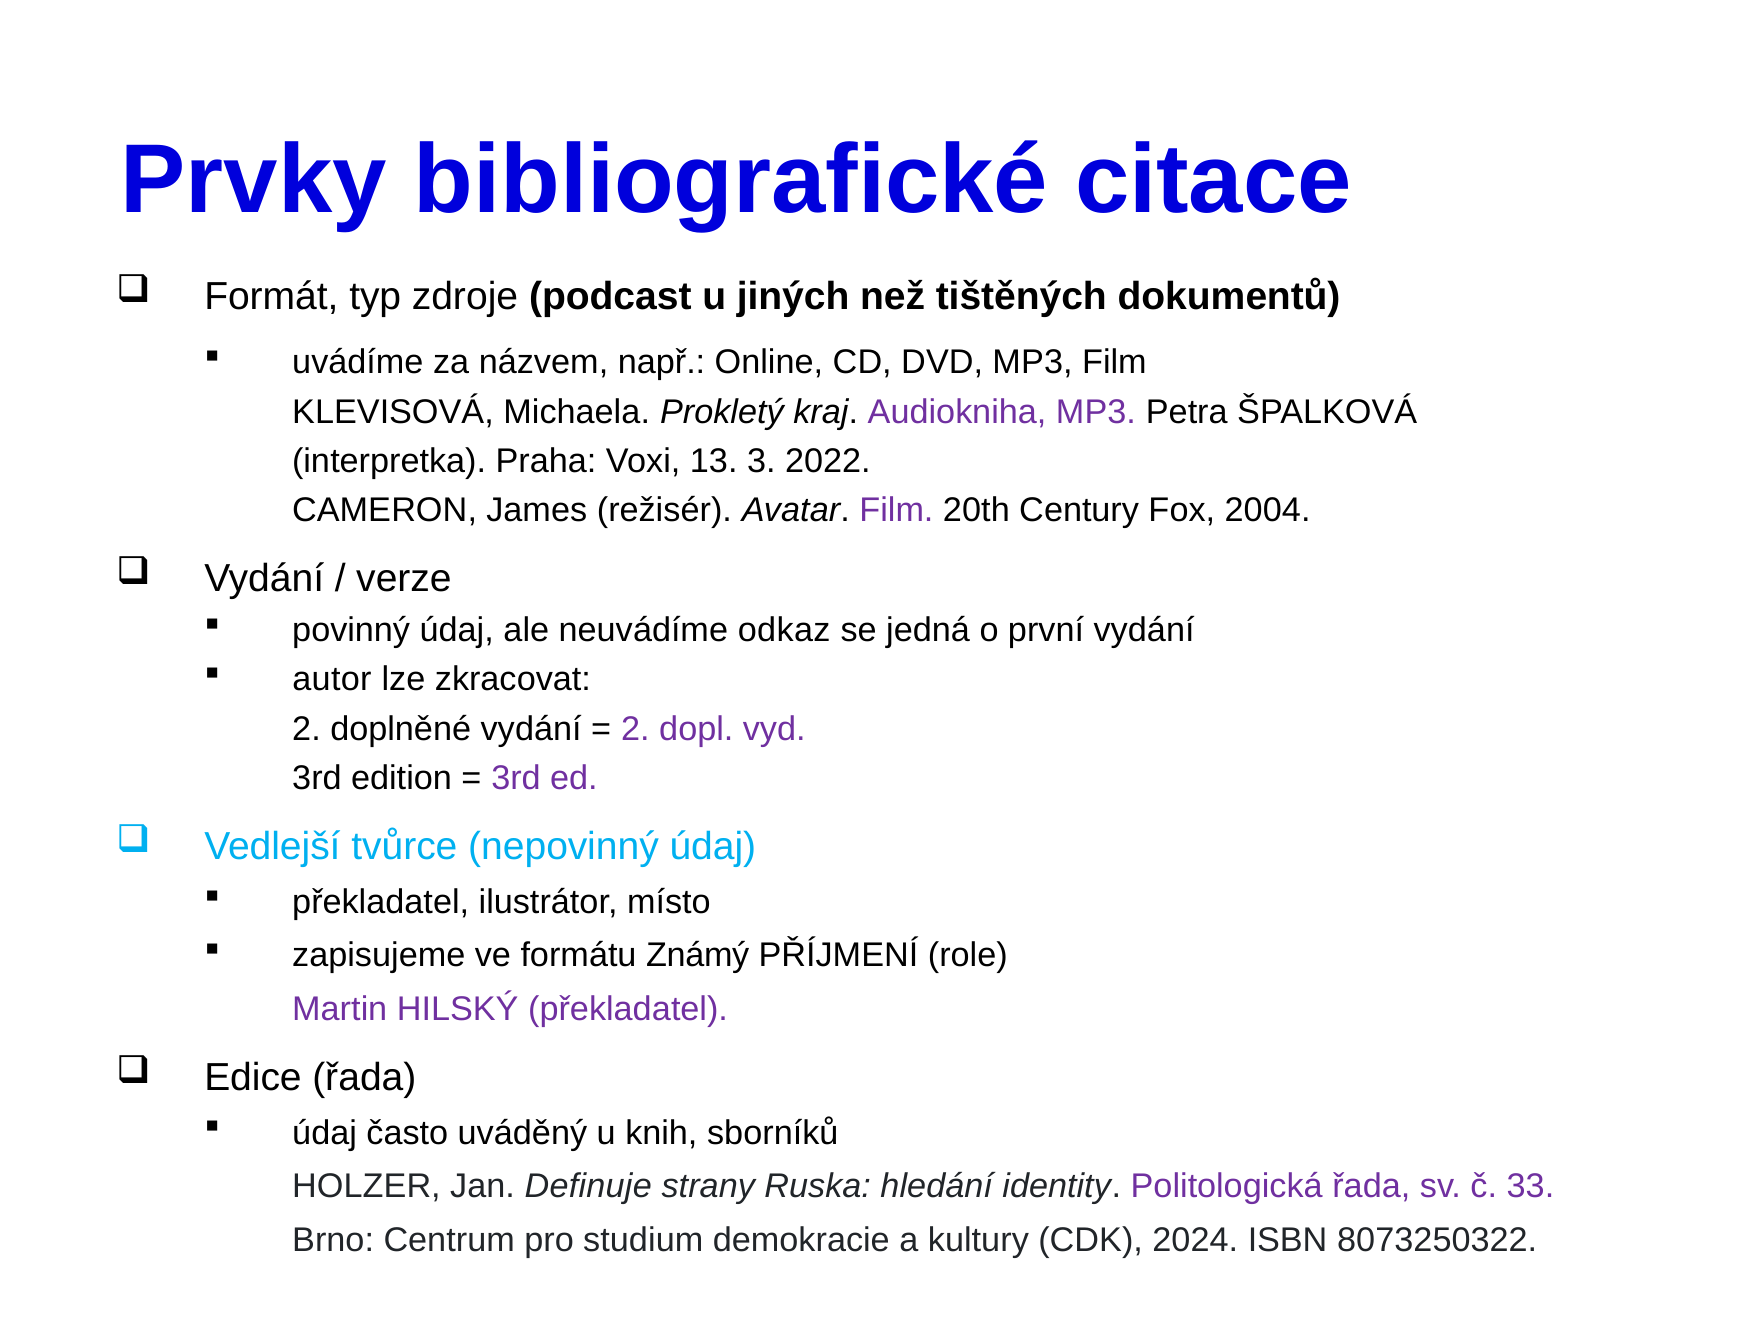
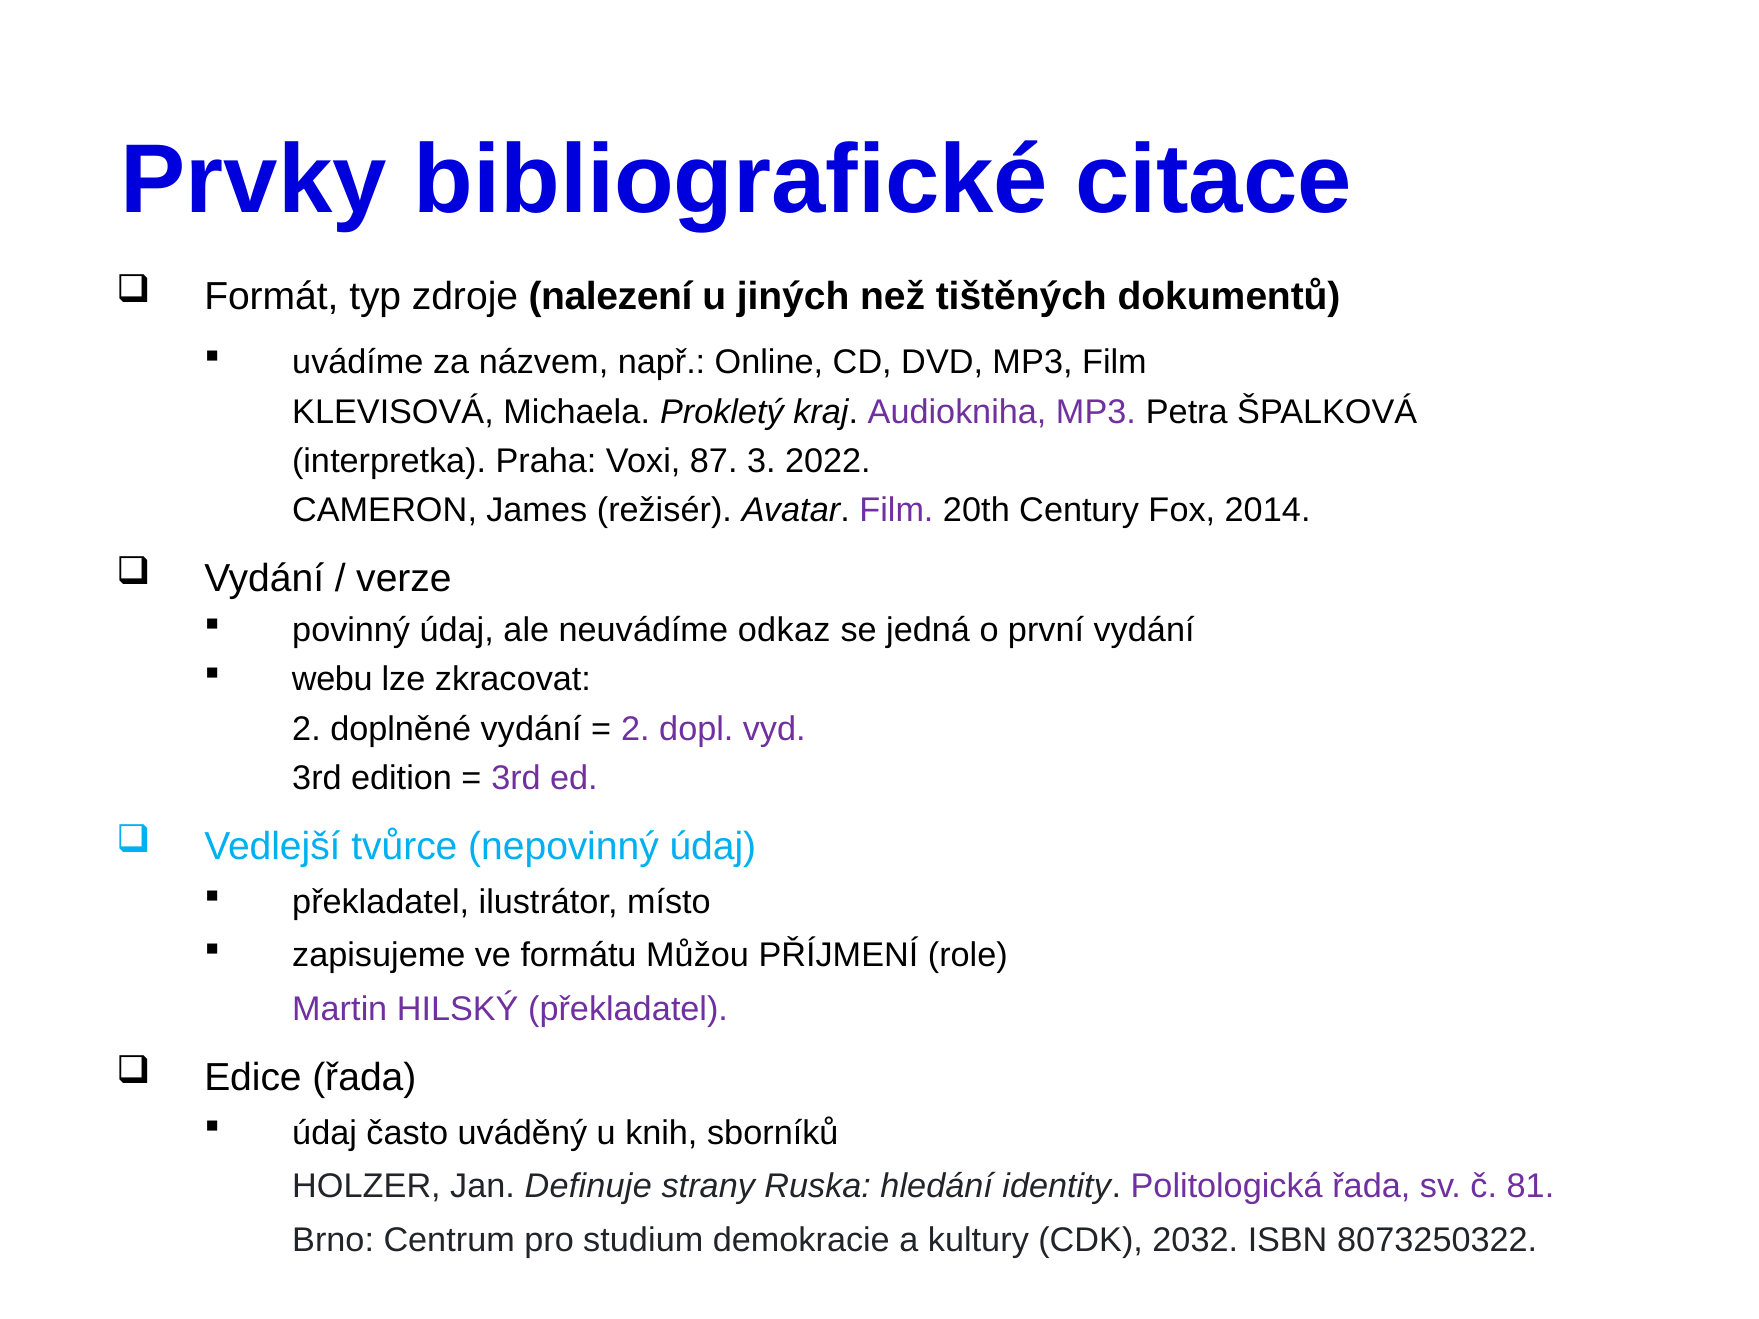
podcast: podcast -> nalezení (611, 296)
13: 13 -> 87 (714, 461)
2004: 2004 -> 2014 (1268, 510)
autor: autor -> webu (332, 680)
Známý: Známý -> Můžou (698, 956)
33: 33 -> 81 (1530, 1187)
2024: 2024 -> 2032 (1195, 1240)
